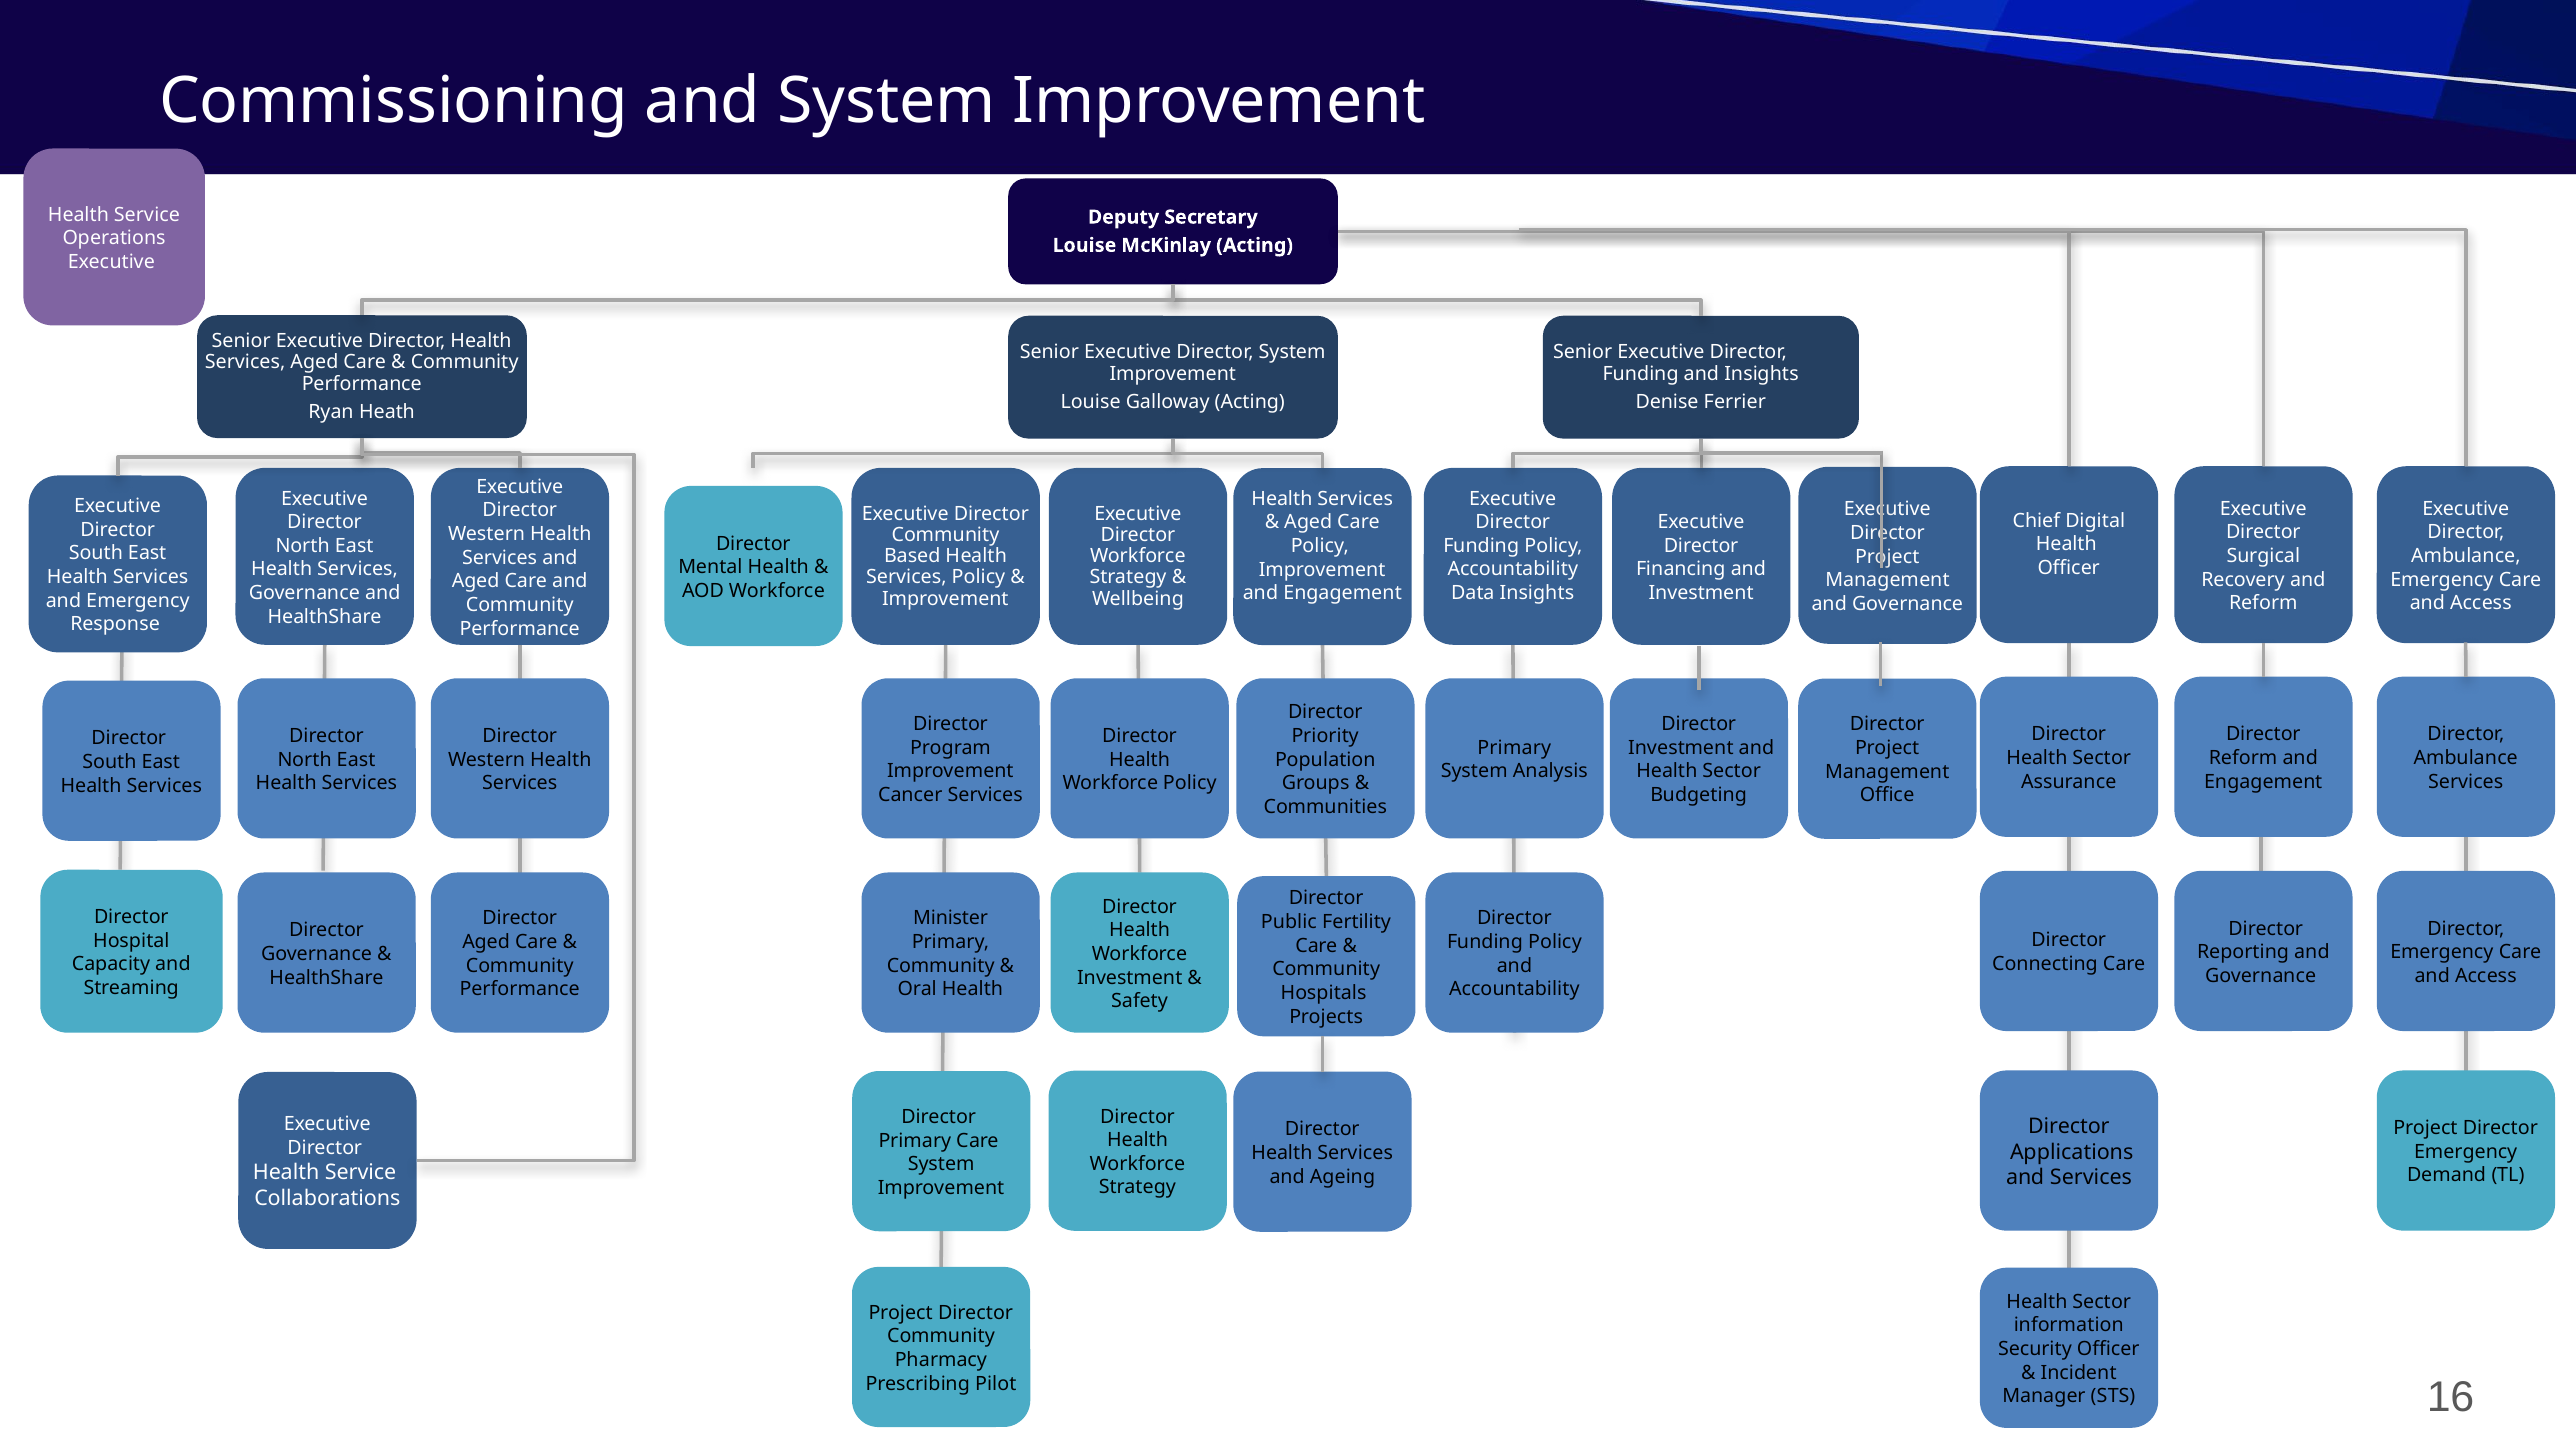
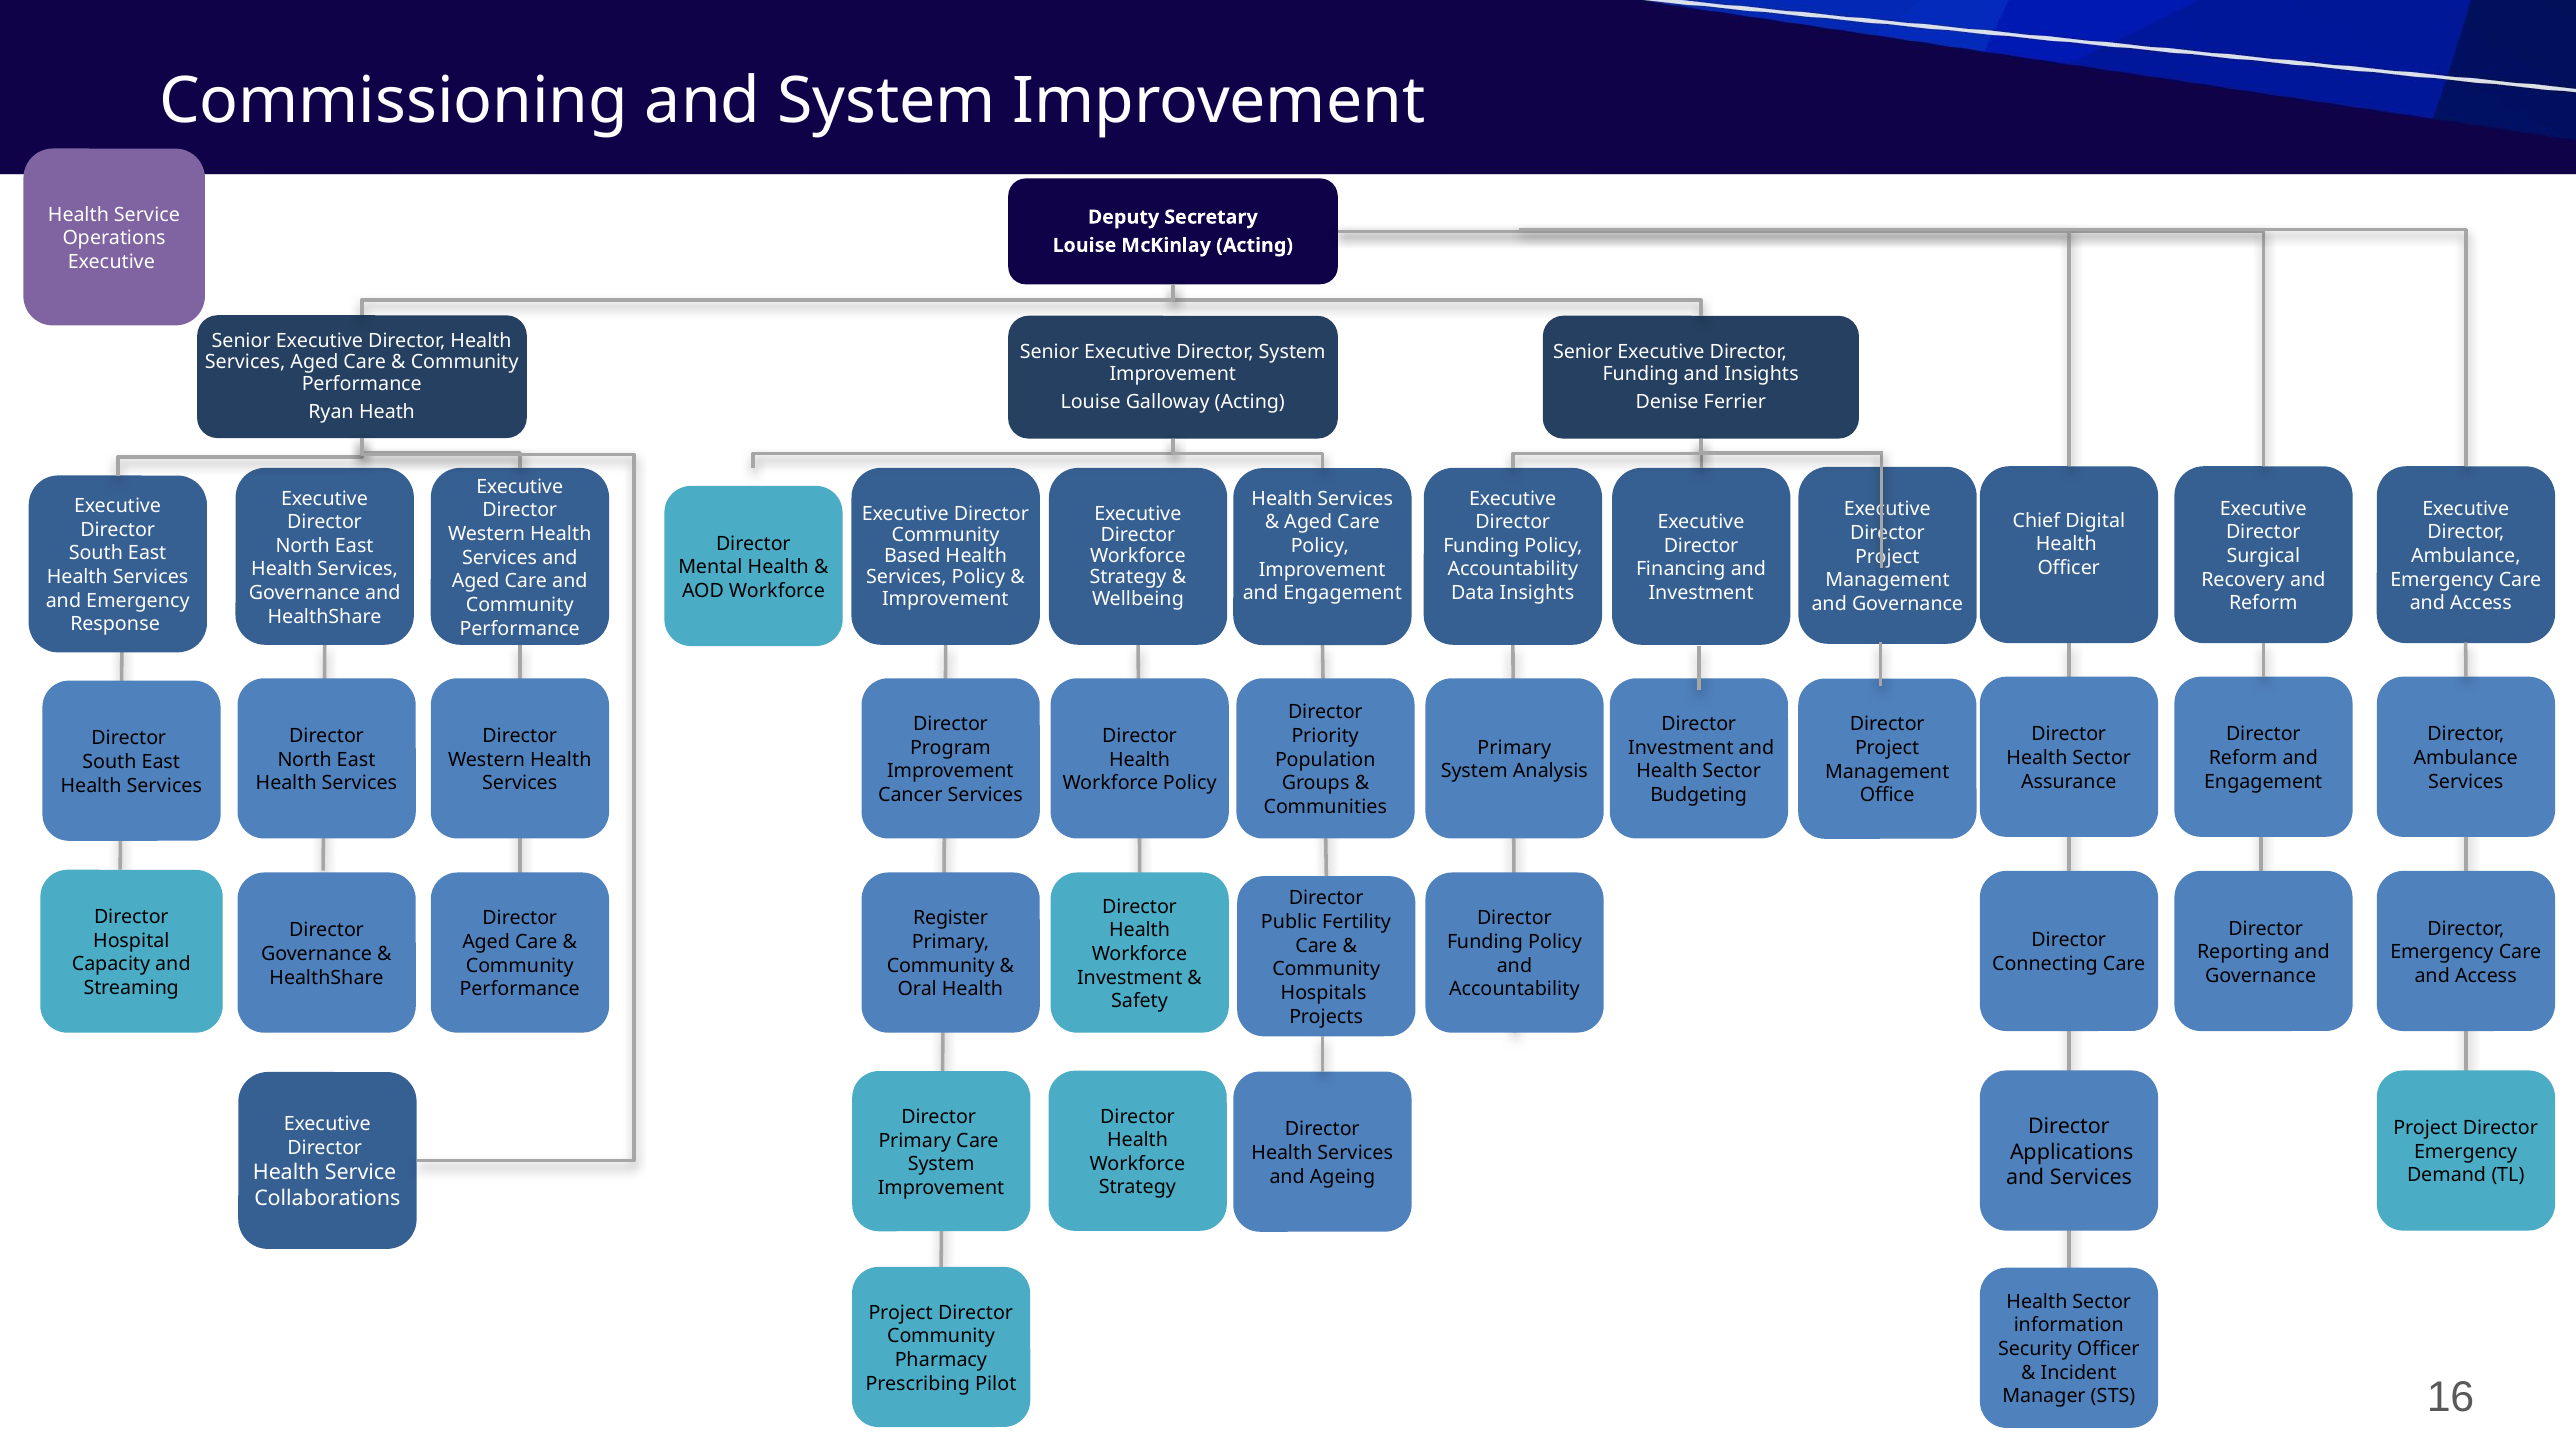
Minister: Minister -> Register (951, 918)
